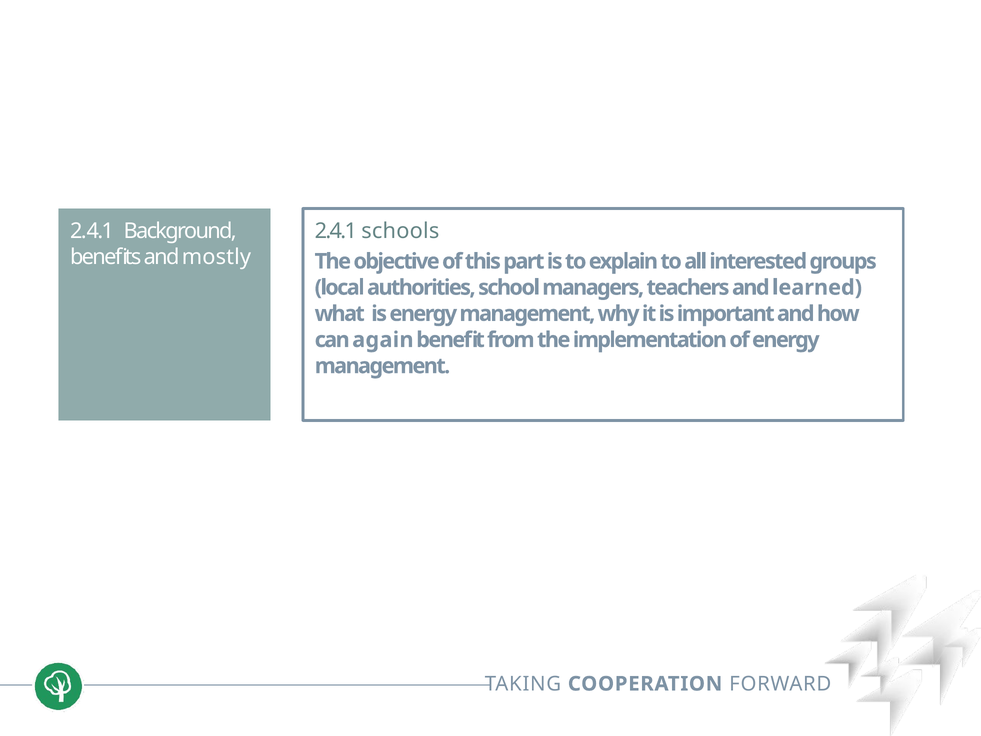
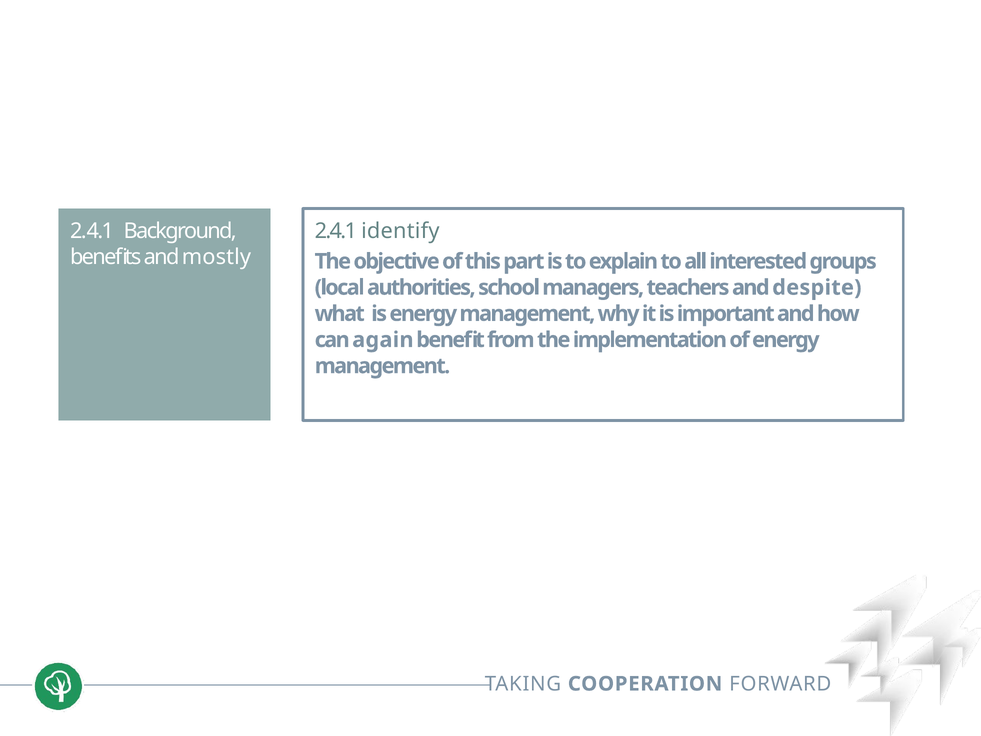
schools: schools -> identify (400, 231)
learned: learned -> despite (817, 287)
